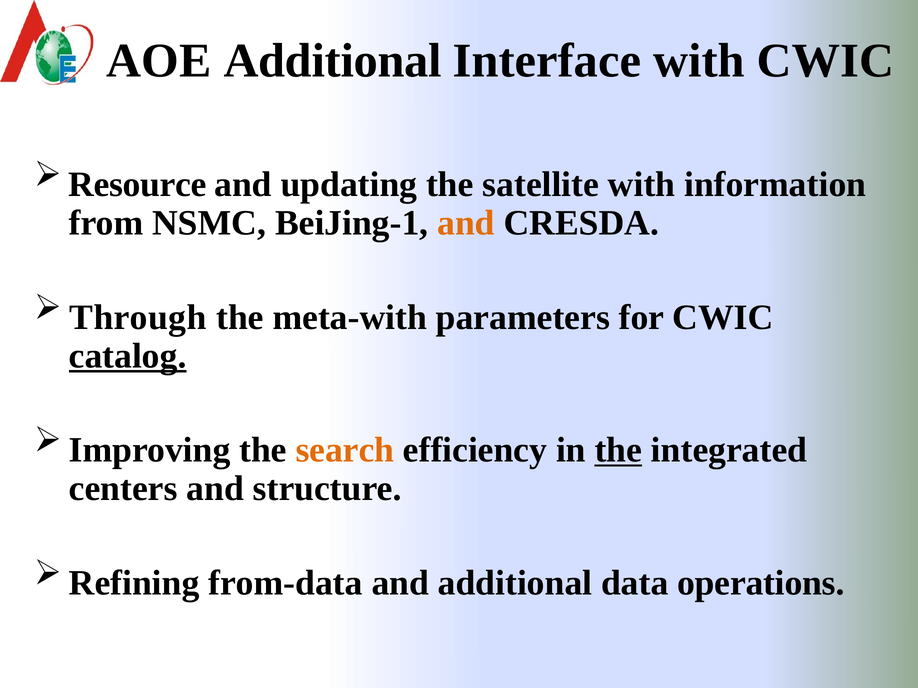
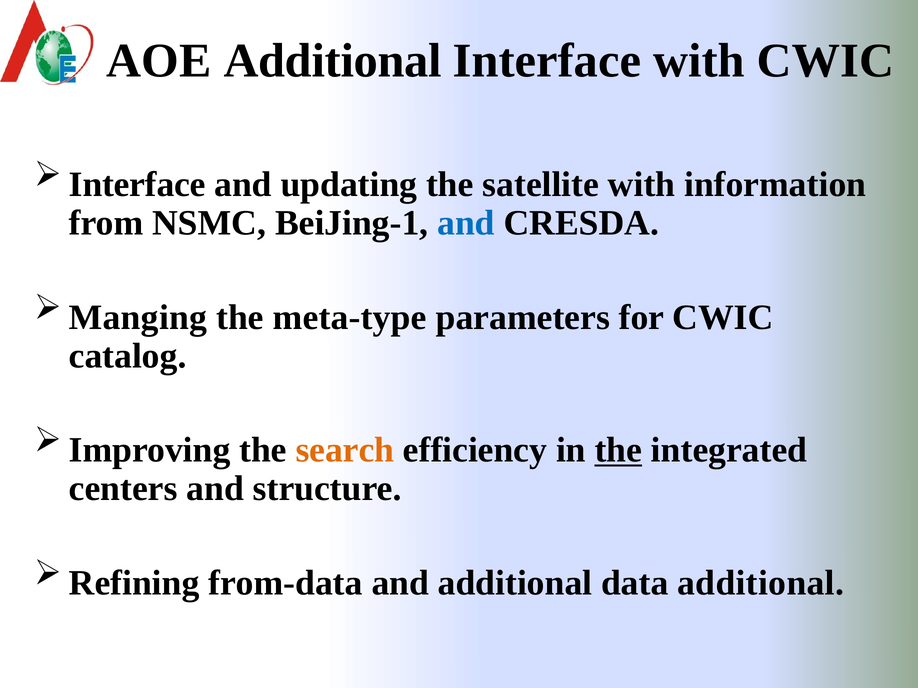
Resource: Resource -> Interface (137, 185)
and colour: orange -> blue (466, 223)
Through: Through -> Manging (138, 318)
meta-with: meta-with -> meta-type (350, 318)
catalog underline: present -> none (128, 356)
data operations: operations -> additional (761, 583)
